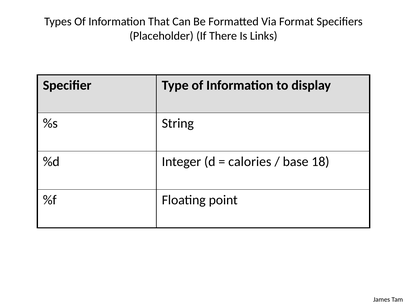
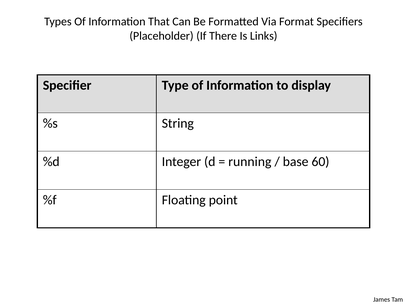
calories: calories -> running (250, 161)
18: 18 -> 60 (320, 161)
